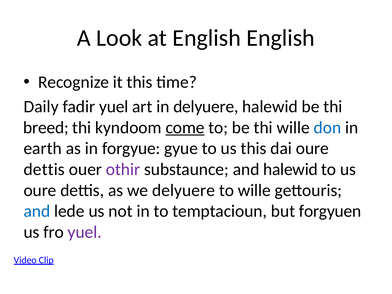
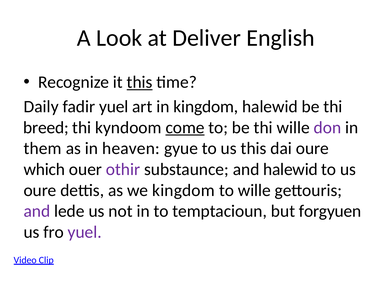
at English: English -> Deliver (207, 38)
this underline: none -> present (140, 82)
in delyuere: delyuere -> kingdom (206, 107)
don colour: blue -> purple (327, 128)
earth: earth -> them (43, 148)
forgyue: forgyue -> heaven (131, 148)
dettis: dettis -> which (44, 169)
we delyuere: delyuere -> kingdom (183, 190)
and colour: blue -> purple (37, 211)
